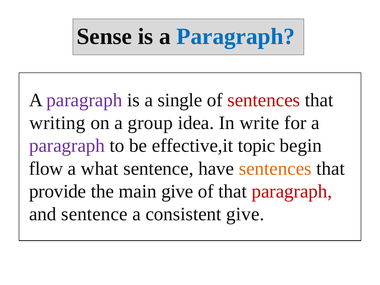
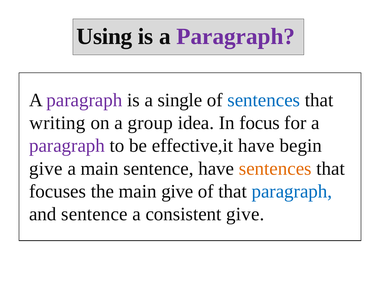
Sense: Sense -> Using (104, 36)
Paragraph colour: blue -> purple (236, 36)
sentences colour: red -> blue (264, 100)
write: write -> focus (260, 123)
effective,it topic: topic -> have (256, 146)
flow: flow -> give (46, 168)
a what: what -> main (100, 168)
provide: provide -> focuses (58, 191)
paragraph colour: red -> blue (292, 191)
